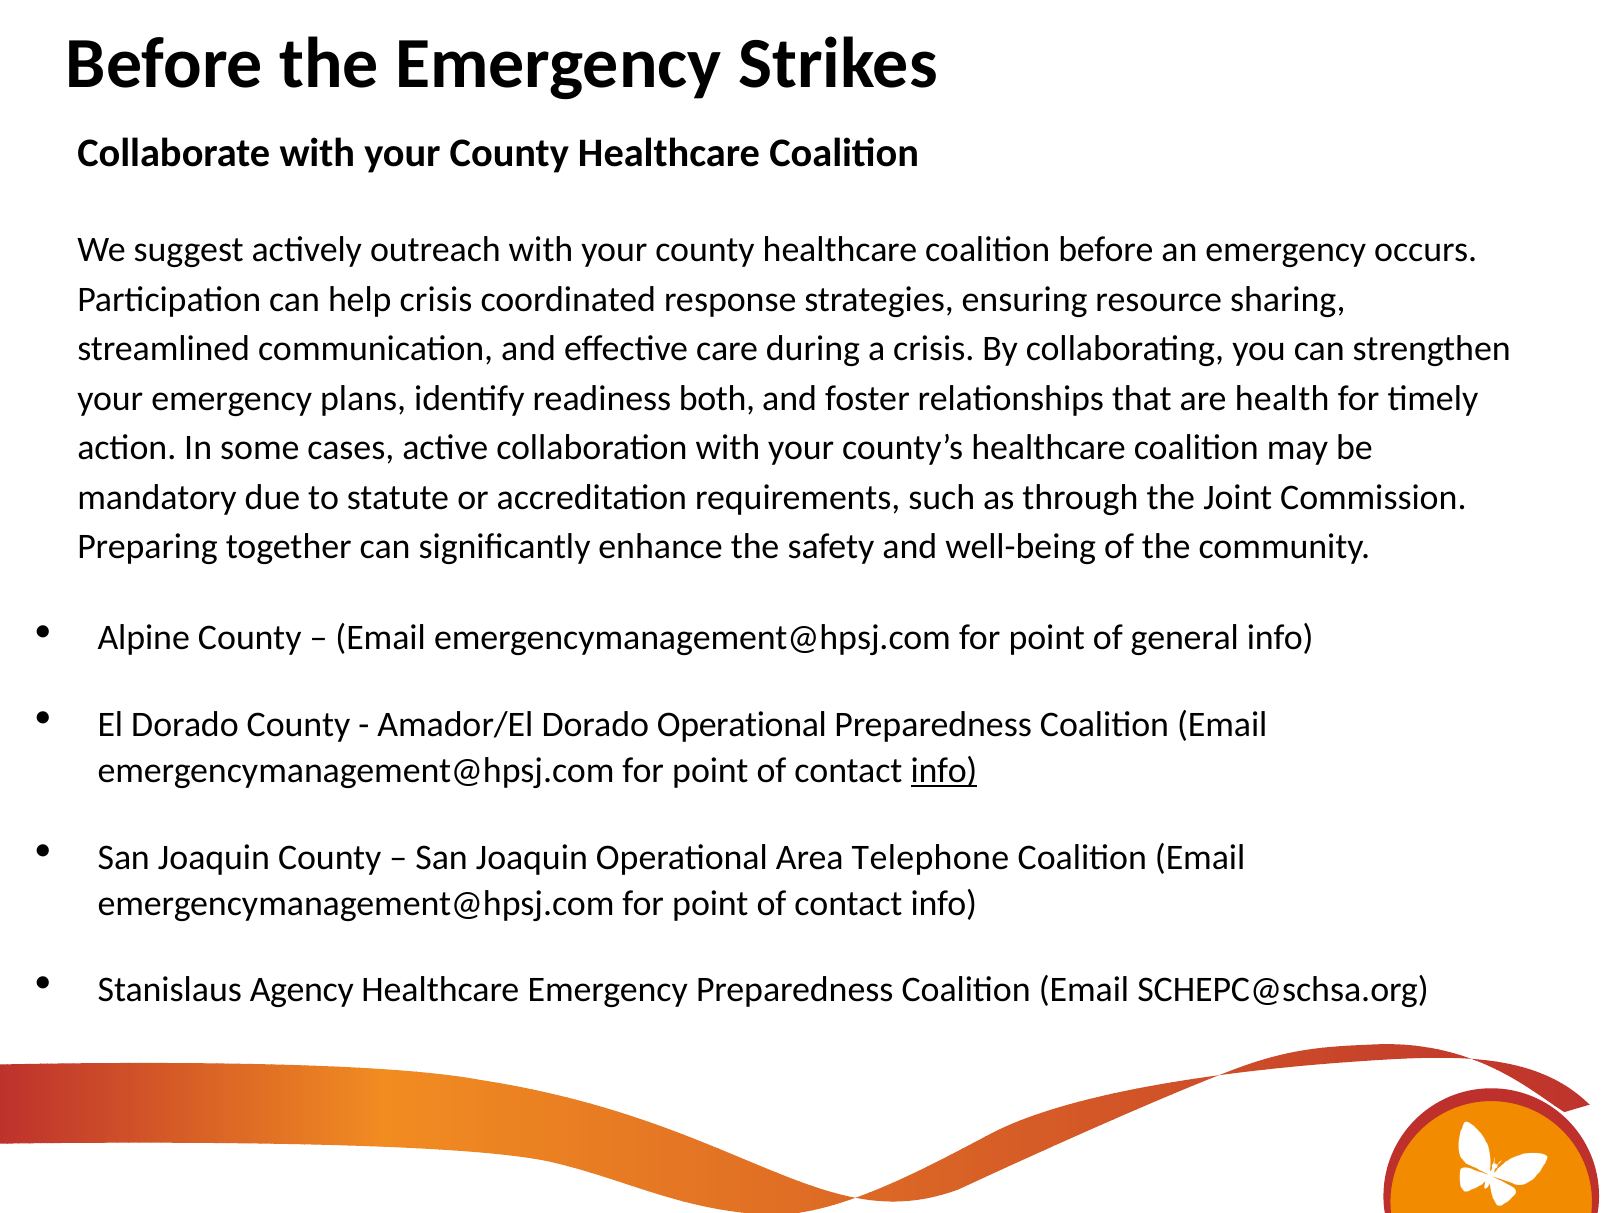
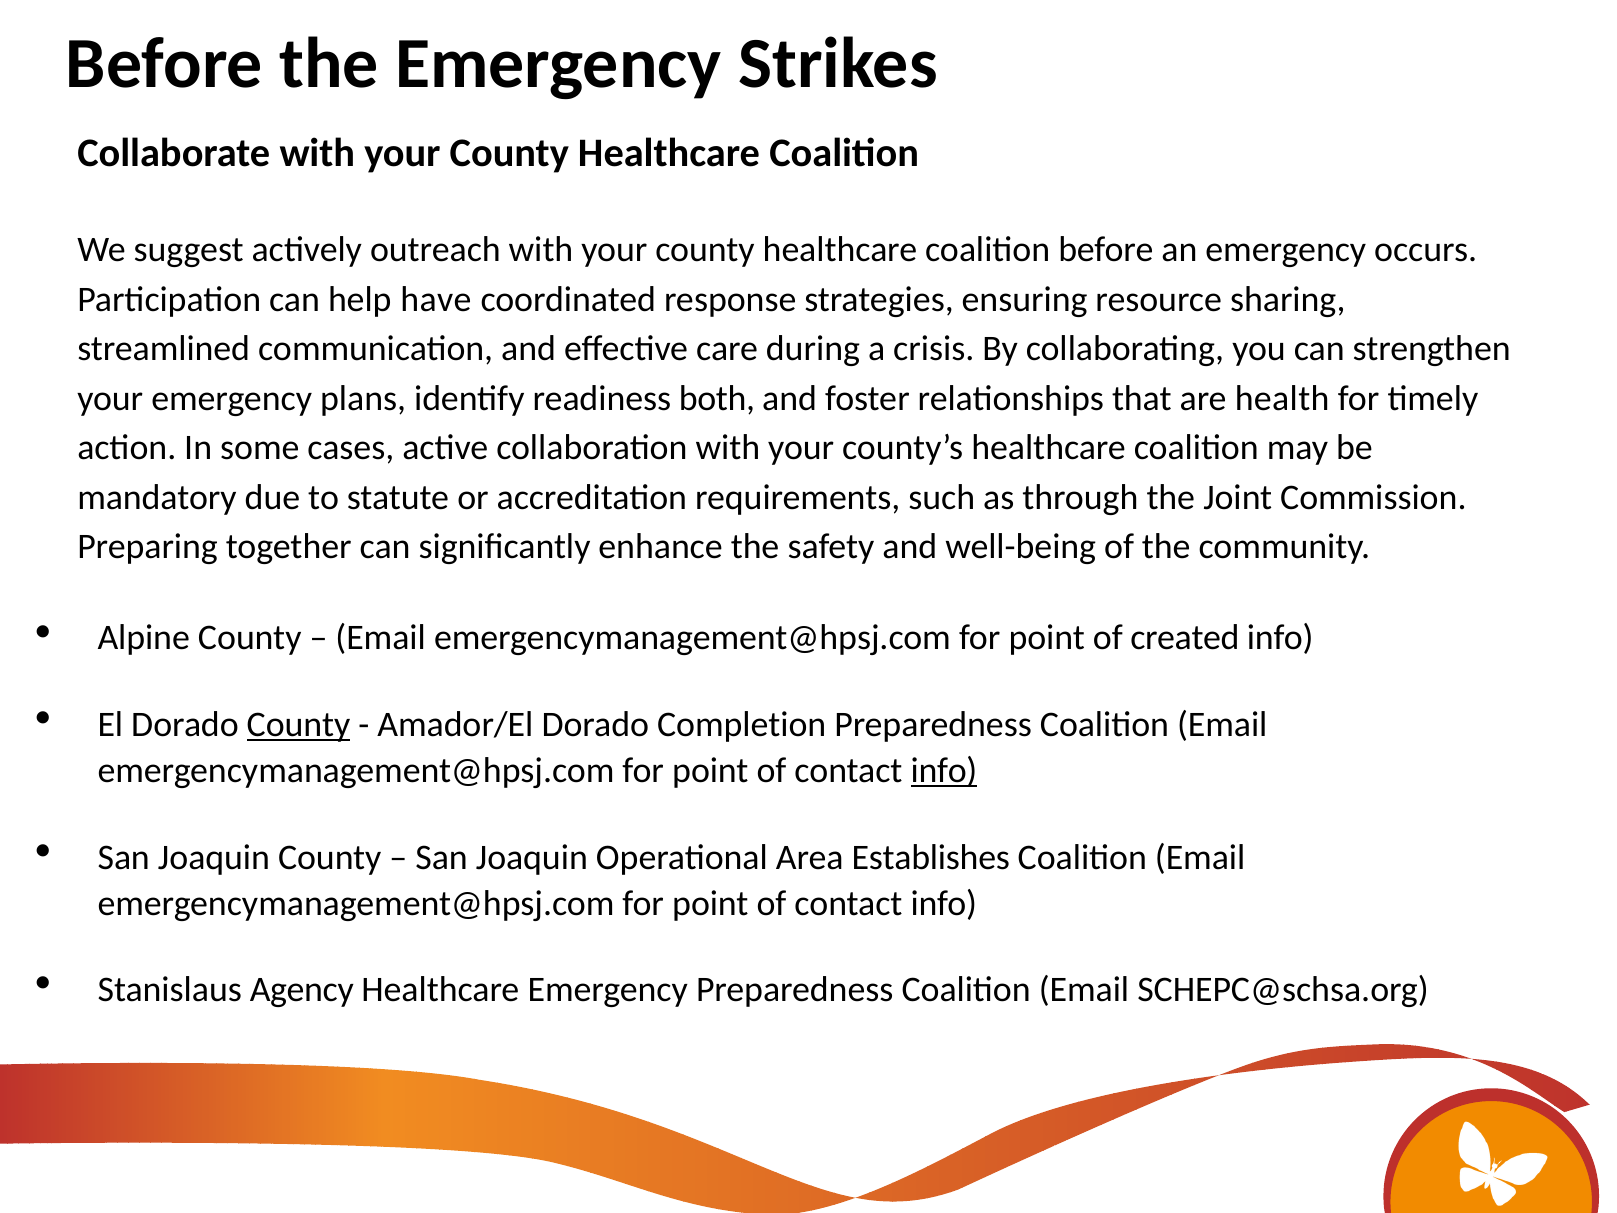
help crisis: crisis -> have (436, 299)
general: general -> created (1185, 638)
County underline: none -> present (299, 725)
Dorado Operational: Operational -> Completion (742, 725)
Telephone: Telephone -> Establishes (931, 857)
